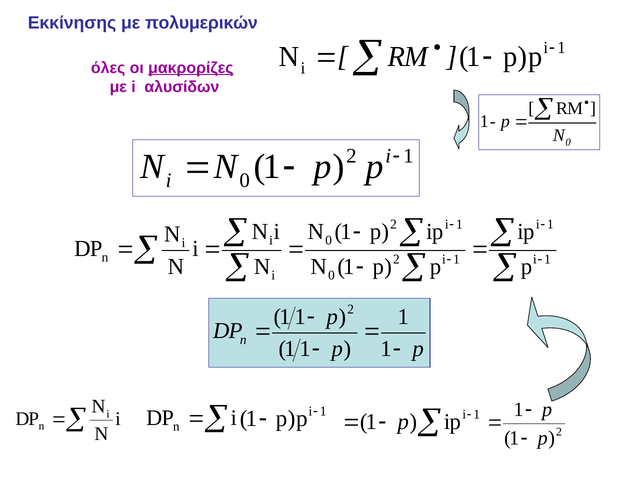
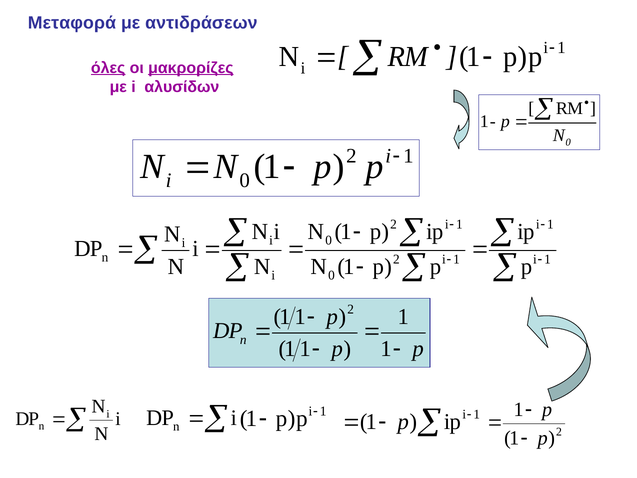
Εκκίνησης: Εκκίνησης -> Μεταφορά (72, 23)
πολυμερικών: πολυμερικών -> αντιδράσεων (201, 23)
όλες underline: none -> present (108, 68)
